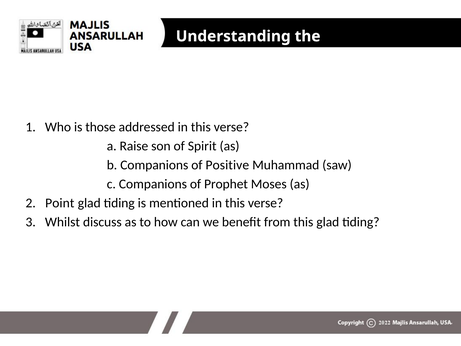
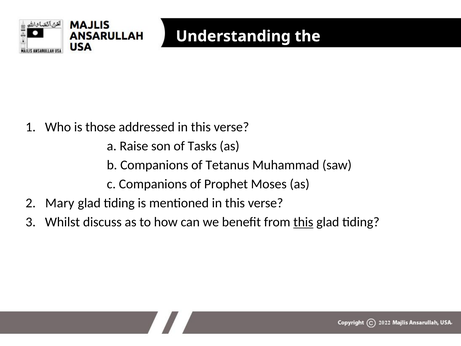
Spirit: Spirit -> Tasks (202, 146)
Positive: Positive -> Tetanus (227, 165)
Point: Point -> Mary (60, 203)
this underline: none -> present (303, 222)
